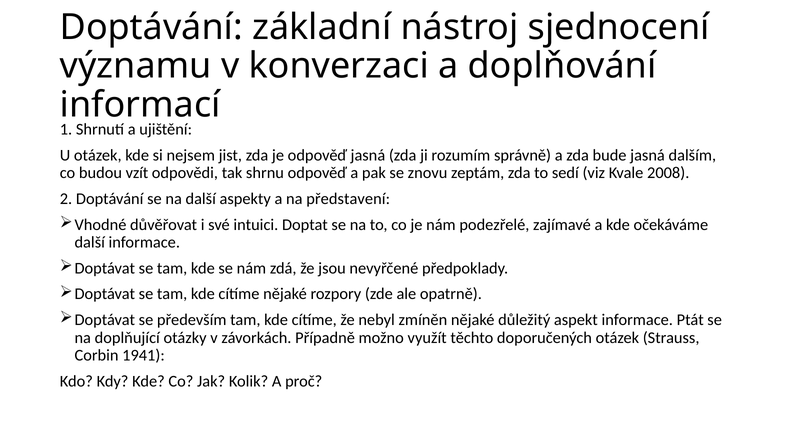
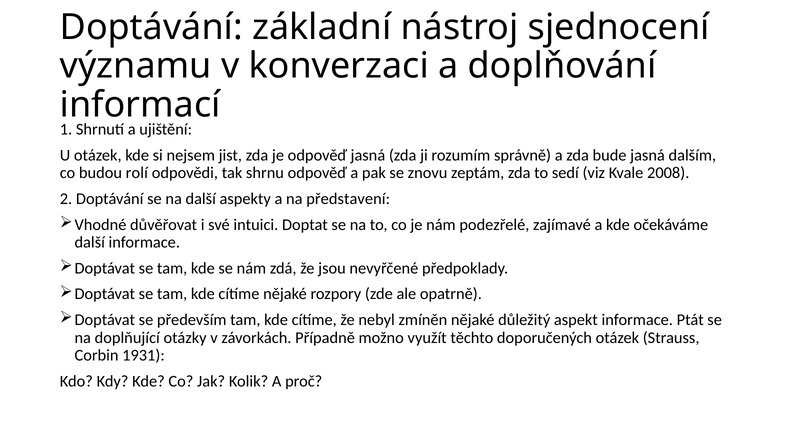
vzít: vzít -> rolí (137, 173)
1941: 1941 -> 1931 (143, 355)
